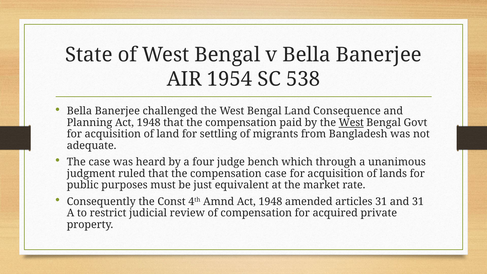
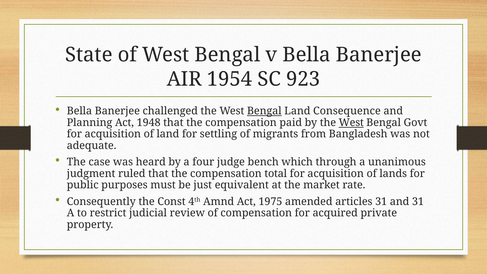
538: 538 -> 923 (303, 79)
Bengal underline: none -> present (264, 111)
compensation case: case -> total (276, 174)
Amnd Act 1948: 1948 -> 1975 (270, 201)
